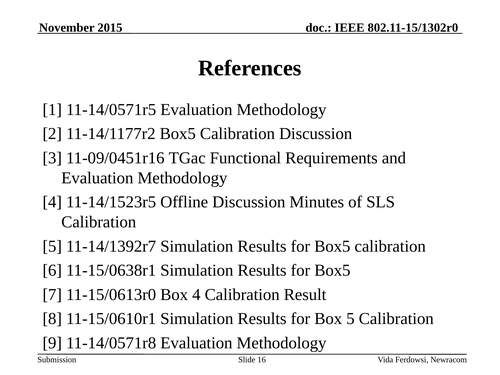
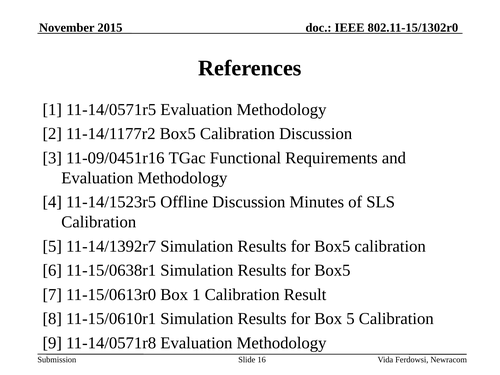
Box 4: 4 -> 1 (196, 295)
